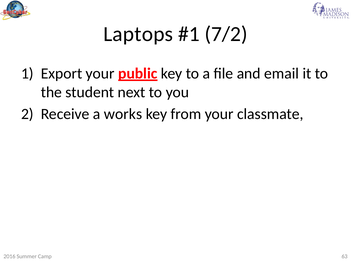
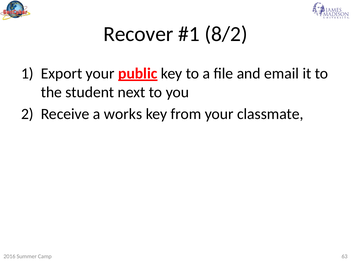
Laptops: Laptops -> Recover (138, 34)
7/2: 7/2 -> 8/2 (226, 34)
